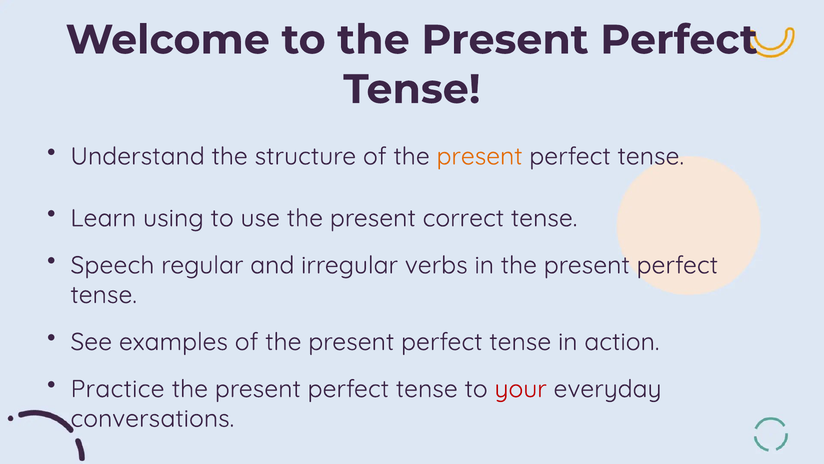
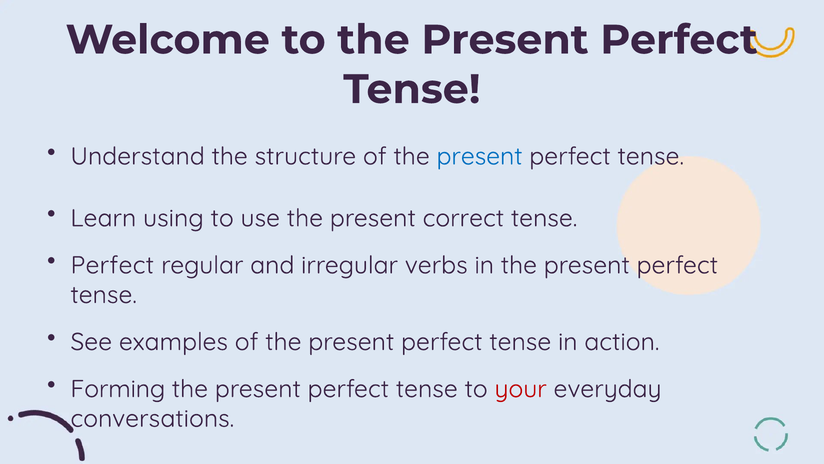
present colour: orange -> blue (480, 156)
Speech: Speech -> Perfect (112, 265)
Practice: Practice -> Forming (118, 389)
